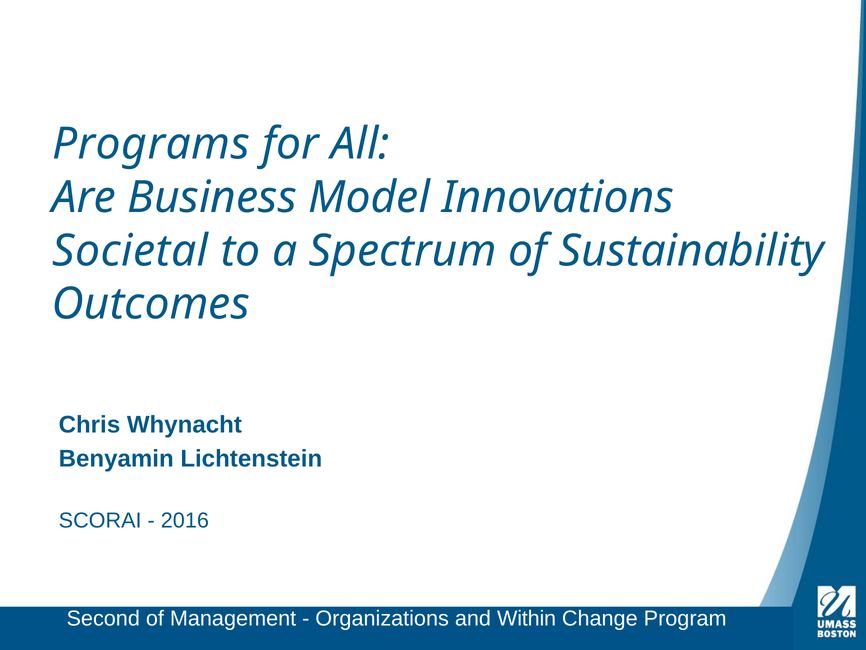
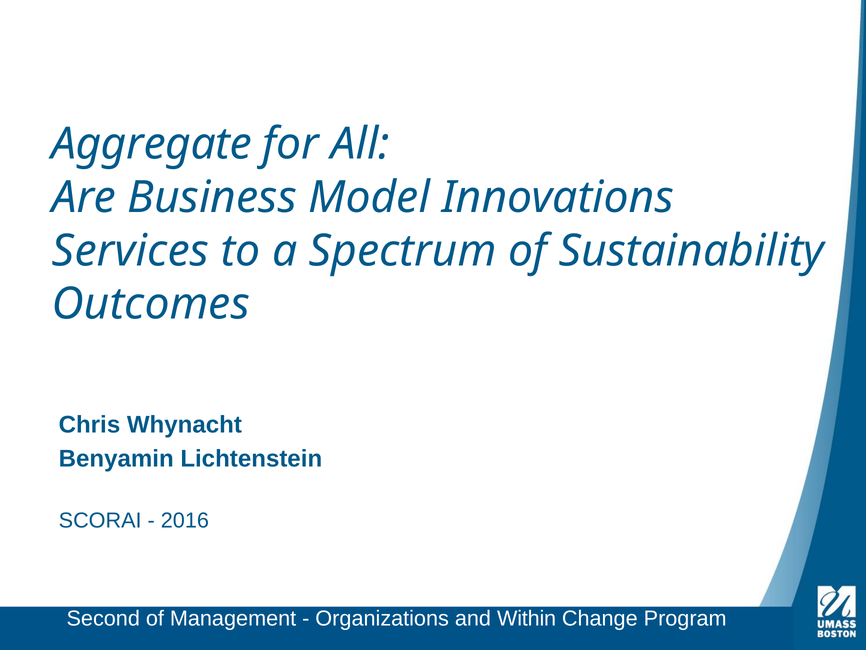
Programs: Programs -> Aggregate (152, 144)
Societal: Societal -> Services (131, 251)
